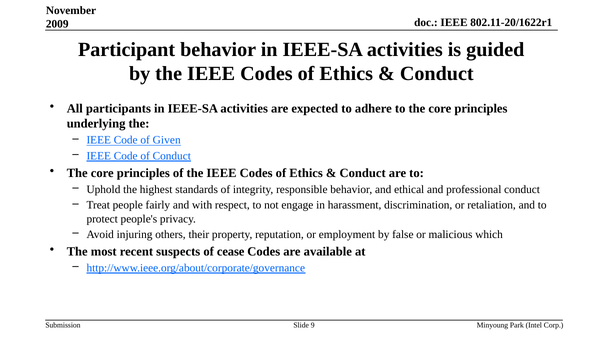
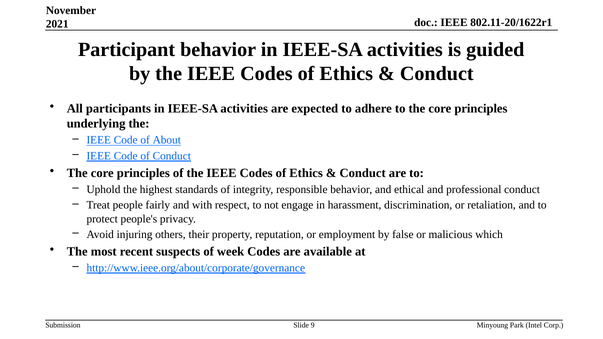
2009: 2009 -> 2021 (57, 24)
Given: Given -> About (167, 140)
cease: cease -> week (231, 252)
